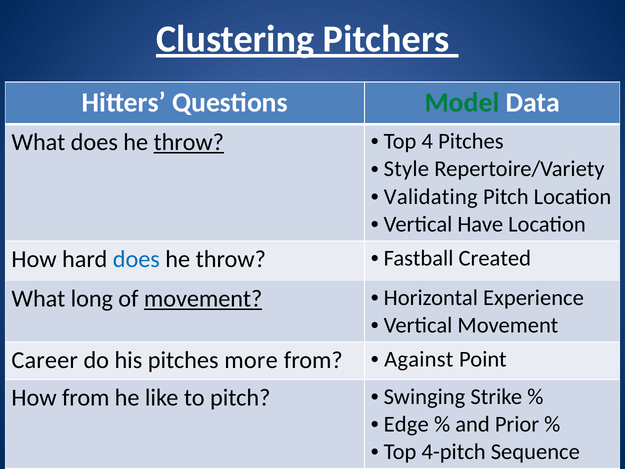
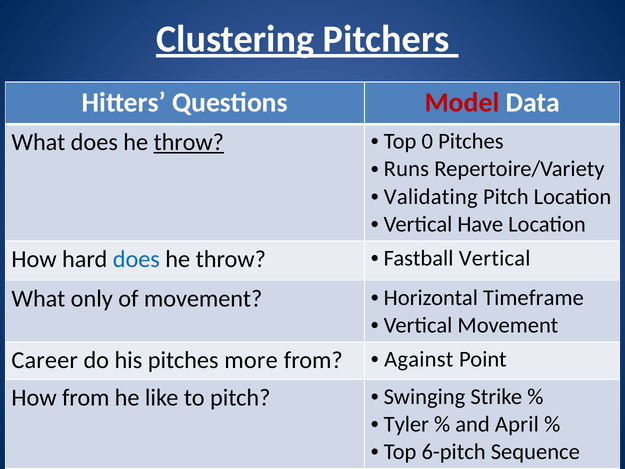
Model colour: green -> red (462, 102)
4: 4 -> 0 (427, 141)
Style: Style -> Runs (406, 169)
Fastball Created: Created -> Vertical (495, 258)
long: long -> only (92, 298)
movement underline: present -> none (203, 298)
Experience: Experience -> Timeframe (533, 297)
Edge: Edge -> Tyler (406, 424)
Prior: Prior -> April (517, 424)
4-pitch: 4-pitch -> 6-pitch (454, 452)
